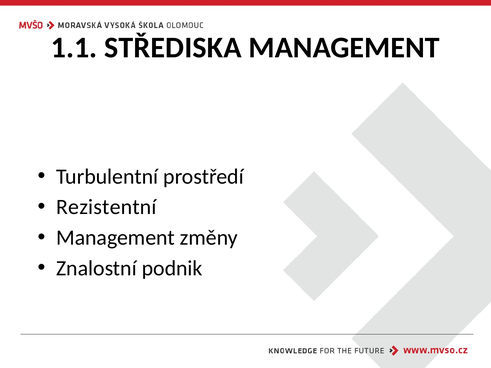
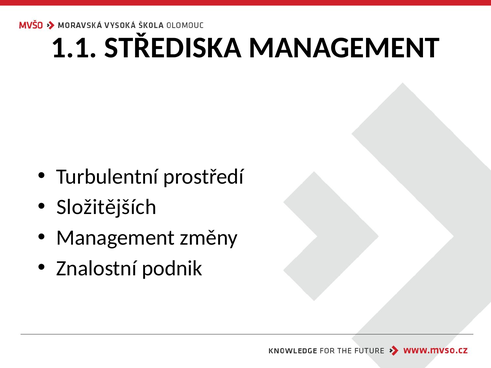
Rezistentní: Rezistentní -> Složitějších (106, 207)
